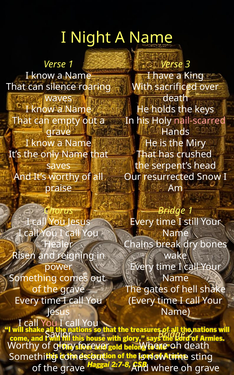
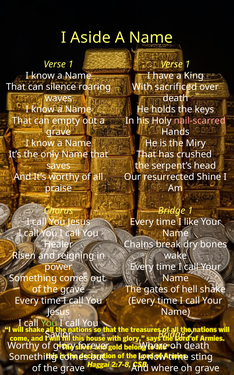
Night: Night -> Aside (91, 38)
3: 3 -> 1 (188, 64)
Snow: Snow -> Shine (209, 177)
still: still -> like (191, 221)
You colour: pink -> light green (49, 323)
